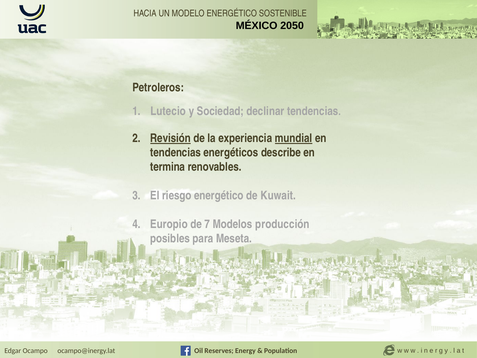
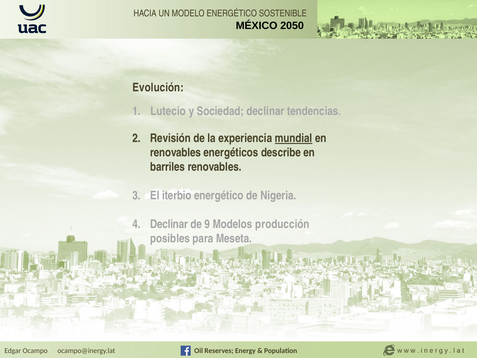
Petroleros: Petroleros -> Evolución (158, 87)
Revisión underline: present -> none (171, 138)
tendencias: tendencias -> renovables (176, 153)
termina: termina -> barriles (168, 167)
riesgo: riesgo -> iterbio (177, 196)
Kuwait: Kuwait -> Nigeria (278, 196)
Europio: Europio -> Declinar (169, 224)
7: 7 -> 9 (207, 224)
